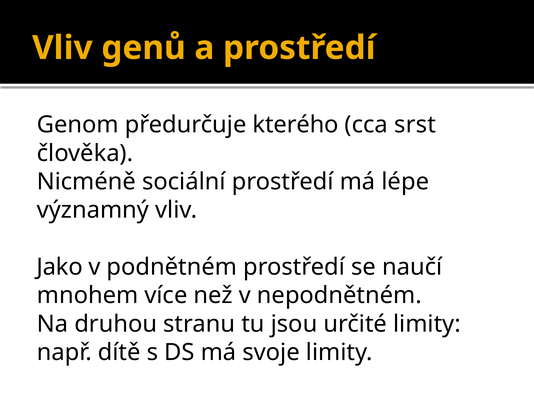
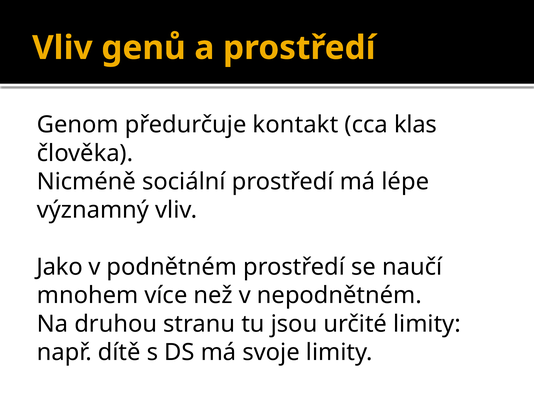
kterého: kterého -> kontakt (295, 125)
srst: srst -> klas (415, 125)
